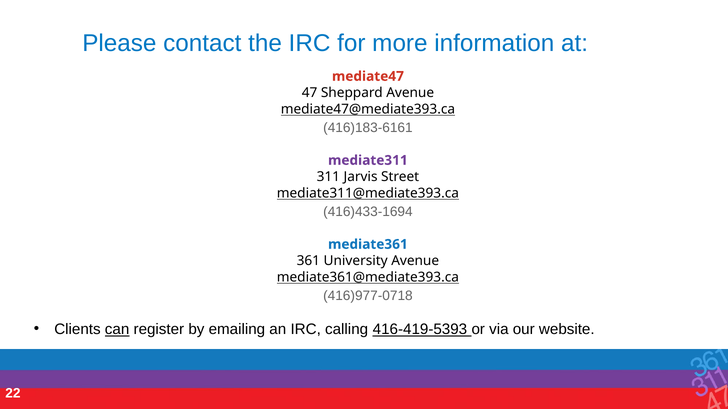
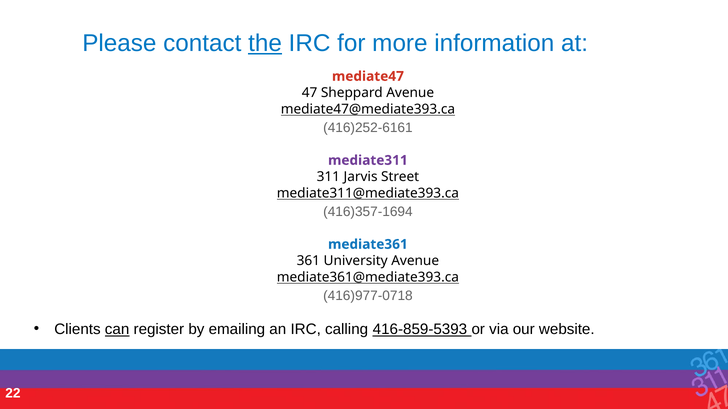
the underline: none -> present (265, 43)
416)183-6161: 416)183-6161 -> 416)252-6161 (368, 128)
416)433-1694: 416)433-1694 -> 416)357-1694 (368, 212)
416-419-5393: 416-419-5393 -> 416-859-5393 (420, 330)
